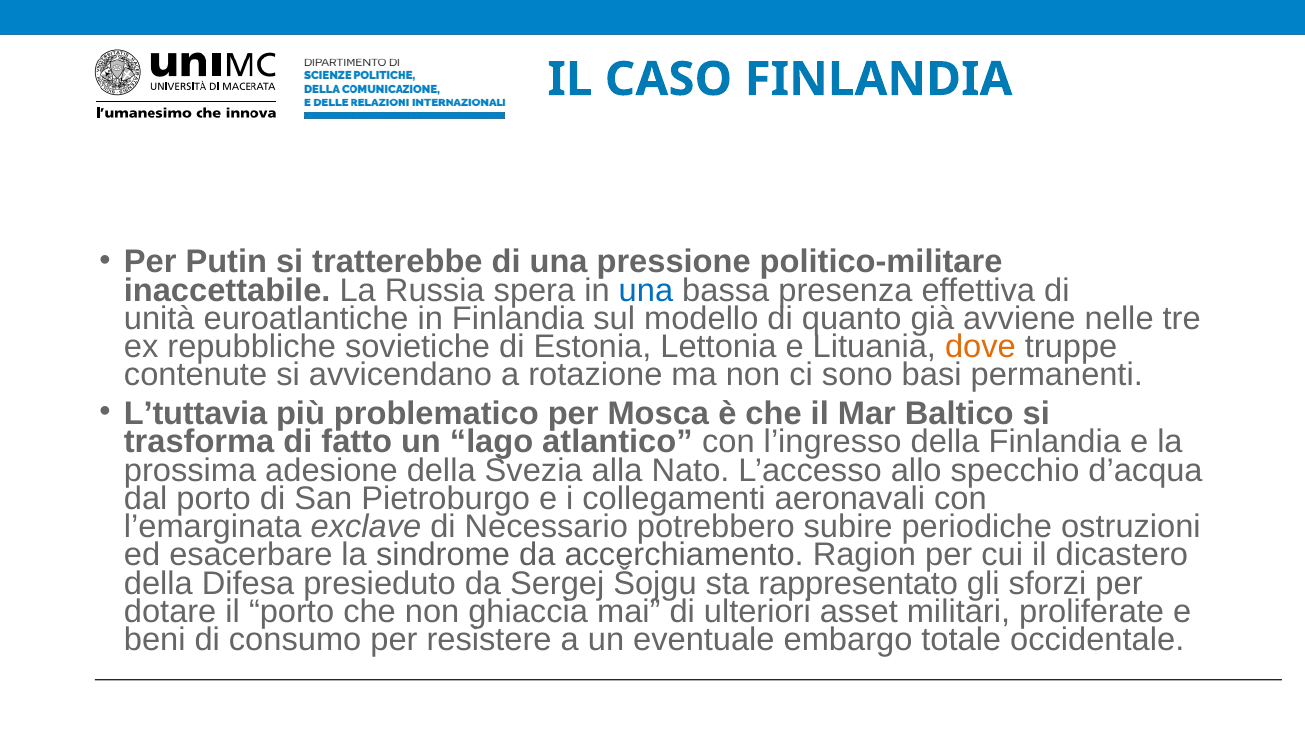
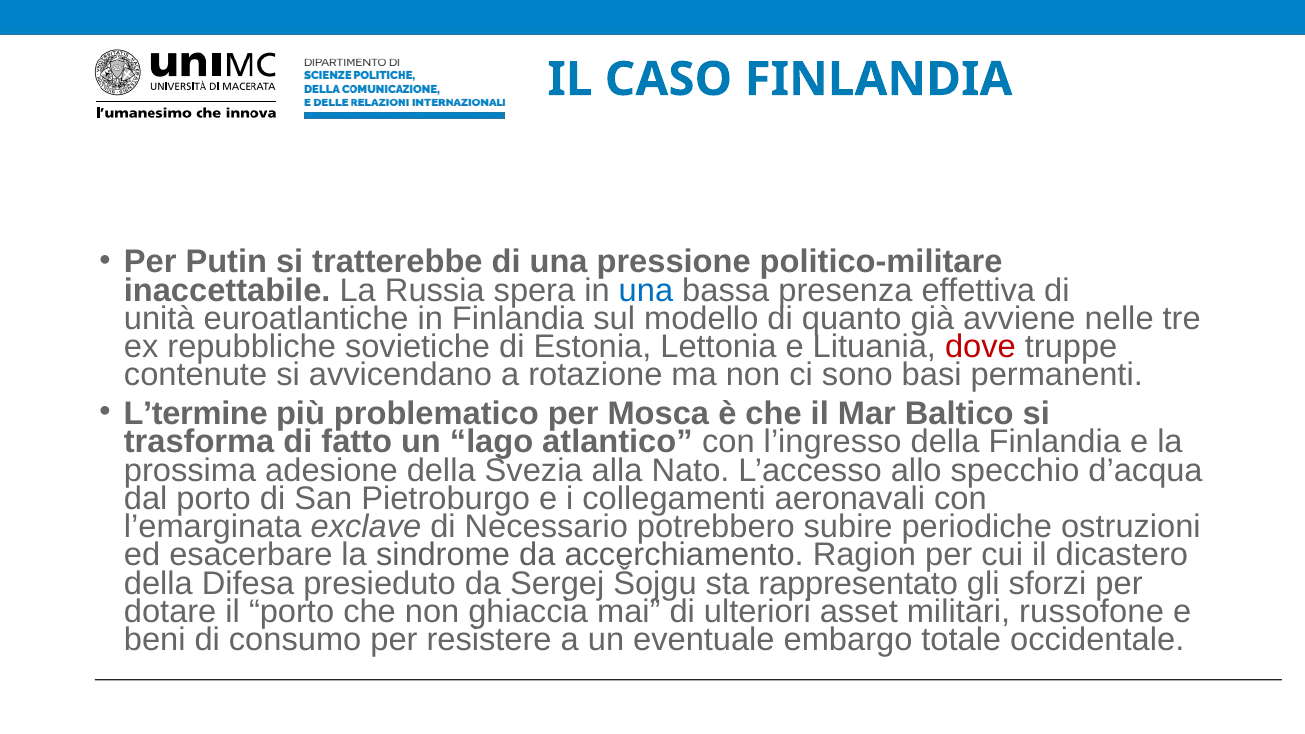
dove colour: orange -> red (980, 347)
L’tuttavia: L’tuttavia -> L’termine (196, 414)
proliferate: proliferate -> russofone (1092, 612)
